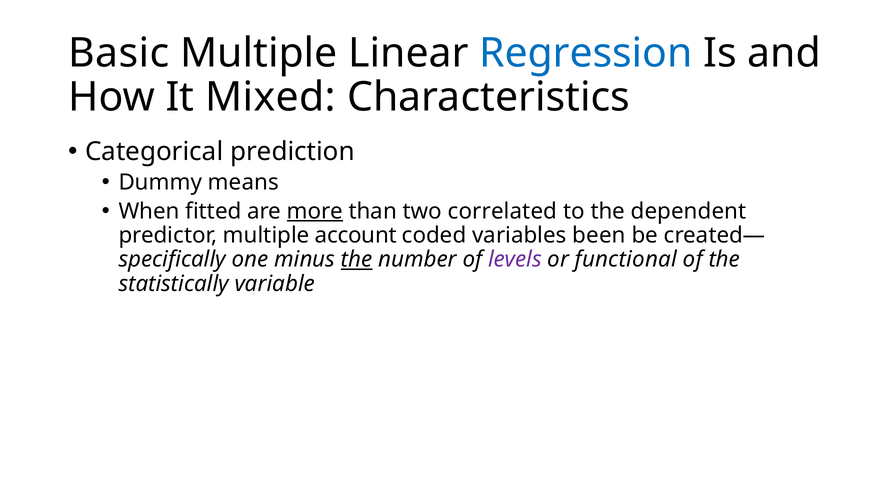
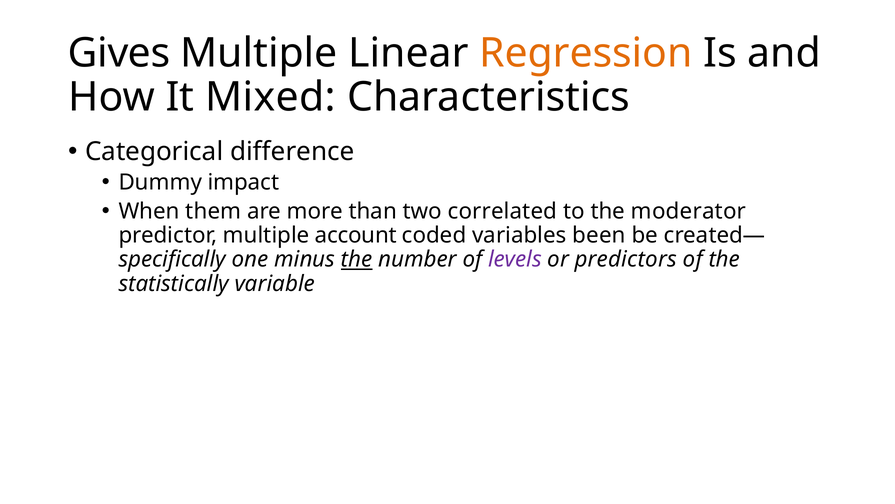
Basic: Basic -> Gives (119, 53)
Regression colour: blue -> orange (586, 53)
prediction: prediction -> difference (292, 151)
means: means -> impact (243, 182)
fitted: fitted -> them (213, 211)
more underline: present -> none (315, 211)
dependent: dependent -> moderator (688, 211)
functional: functional -> predictors (626, 259)
